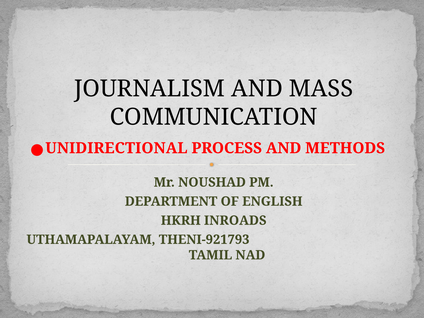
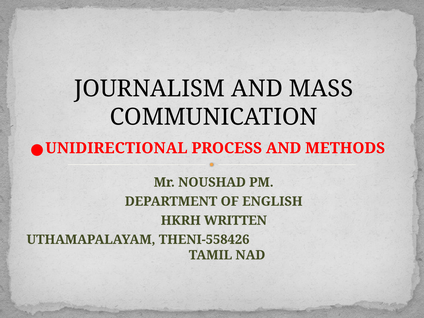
INROADS: INROADS -> WRITTEN (235, 220)
THENI-921793: THENI-921793 -> THENI-558426 (204, 240)
